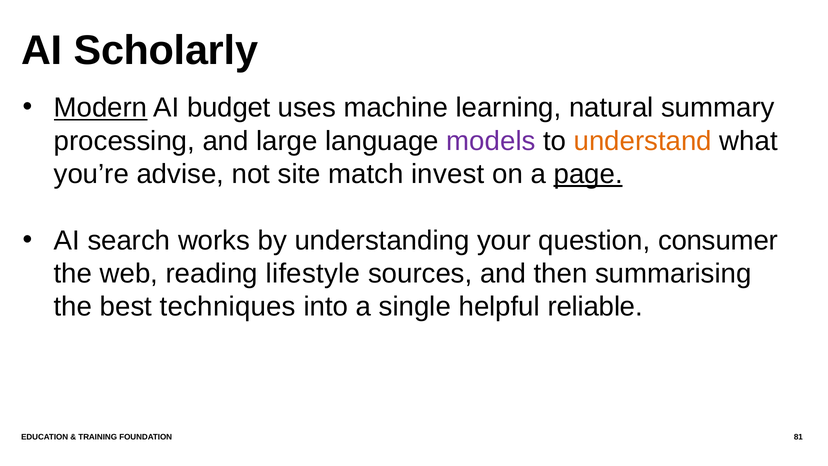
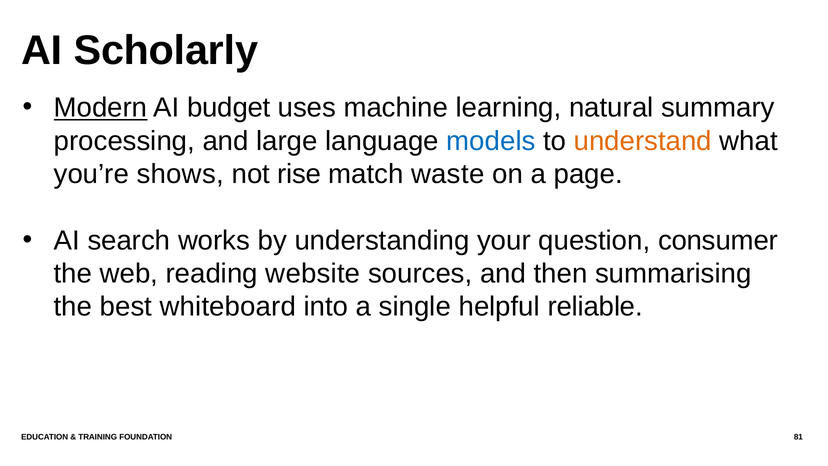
models colour: purple -> blue (491, 141)
advise: advise -> shows (180, 174)
site: site -> rise (299, 174)
invest: invest -> waste (448, 174)
page underline: present -> none (588, 174)
lifestyle: lifestyle -> website (313, 273)
techniques: techniques -> whiteboard (228, 307)
